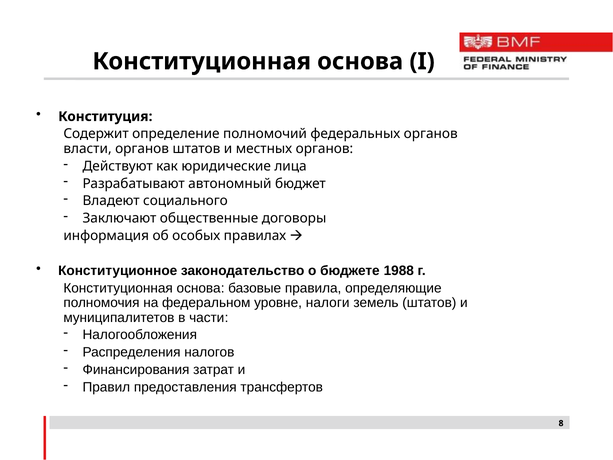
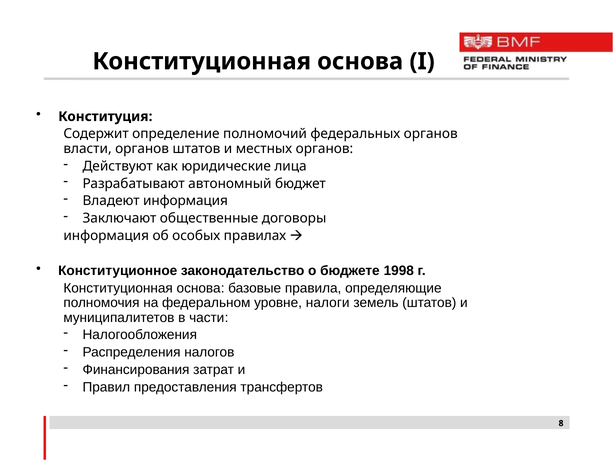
Владеют социального: социального -> информация (185, 201)
1988: 1988 -> 1998 (399, 271)
